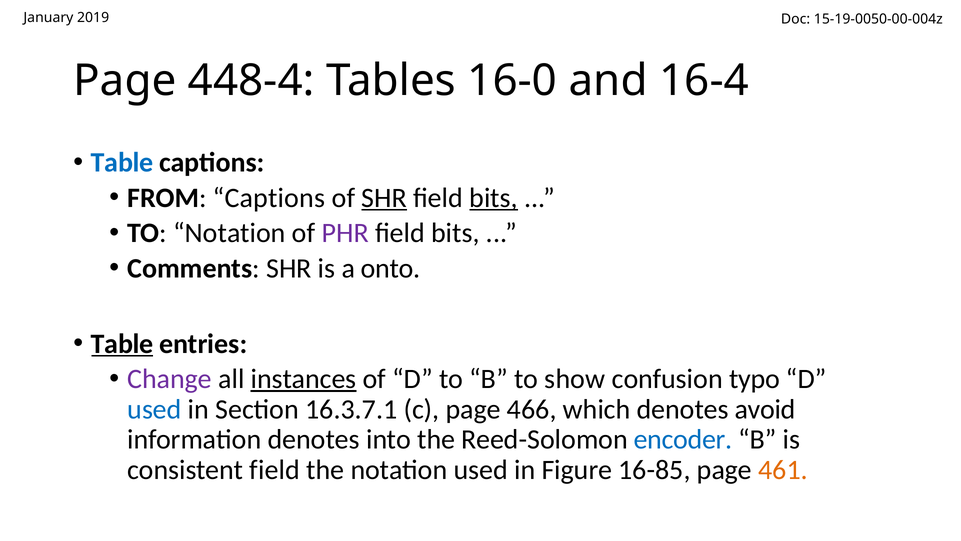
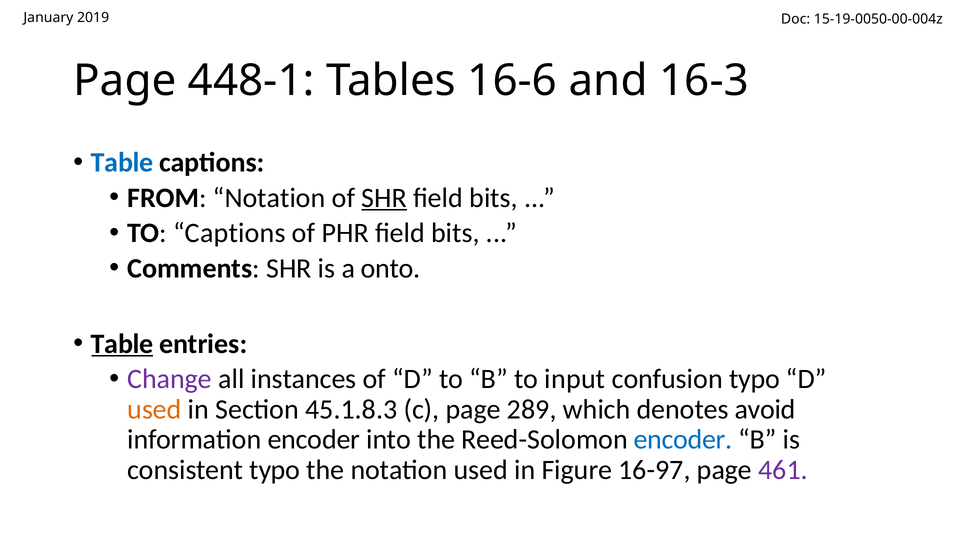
448-4: 448-4 -> 448-1 (251, 81)
16-0: 16-0 -> 16-6 (512, 81)
16-4: 16-4 -> 16-3 (704, 81)
FROM Captions: Captions -> Notation (269, 198)
bits underline: present -> none (494, 198)
TO Notation: Notation -> Captions (229, 233)
PHR colour: purple -> black (345, 233)
instances underline: present -> none (304, 379)
show: show -> input (575, 379)
used colour: blue -> orange (154, 409)
16.3.7.1: 16.3.7.1 -> 45.1.8.3 (351, 409)
466: 466 -> 289 (532, 409)
information denotes: denotes -> encoder (314, 439)
consistent field: field -> typo (275, 469)
16-85: 16-85 -> 16-97 (654, 469)
461 colour: orange -> purple (783, 469)
